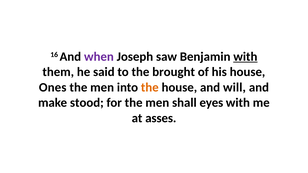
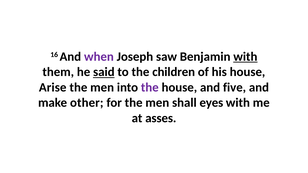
said underline: none -> present (104, 72)
brought: brought -> children (174, 72)
Ones: Ones -> Arise (53, 88)
the colour: orange -> purple (150, 88)
will: will -> five (234, 88)
stood: stood -> other (87, 103)
